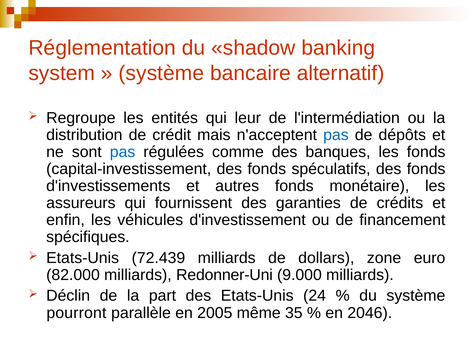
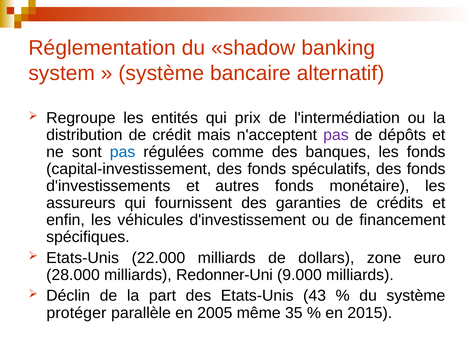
leur: leur -> prix (248, 118)
pas colour: blue -> purple (336, 135)
72.439: 72.439 -> 22.000 (158, 258)
82.000: 82.000 -> 28.000 (73, 275)
24: 24 -> 43 (315, 296)
pourront: pourront -> protéger (76, 313)
2046: 2046 -> 2015 (370, 313)
